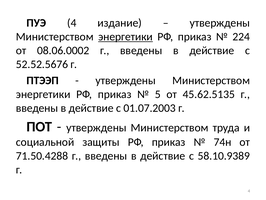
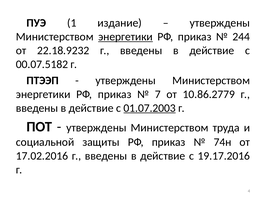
ПУЭ 4: 4 -> 1 (72, 23)
224: 224 -> 244 (241, 37)
08.06.0002: 08.06.0002 -> 22.18.9232 (63, 50)
52.52.5676: 52.52.5676 -> 00.07.5182 (42, 64)
5: 5 -> 7 (158, 94)
45.62.5135: 45.62.5135 -> 10.86.2779 (209, 94)
01.07.2003 underline: none -> present (150, 108)
71.50.4288: 71.50.4288 -> 17.02.2016 (42, 155)
58.10.9389: 58.10.9389 -> 19.17.2016 (224, 155)
